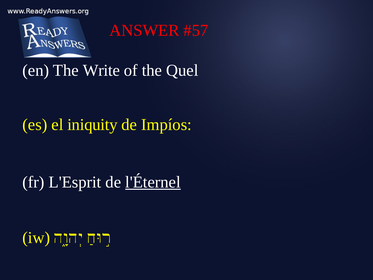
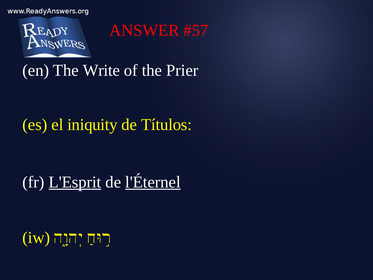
Quel: Quel -> Prier (182, 70)
Impíos: Impíos -> Títulos (167, 125)
L'Esprit underline: none -> present (75, 182)
